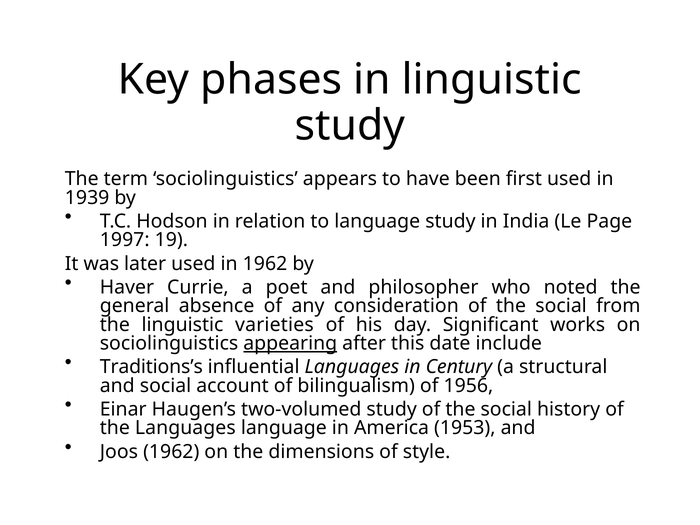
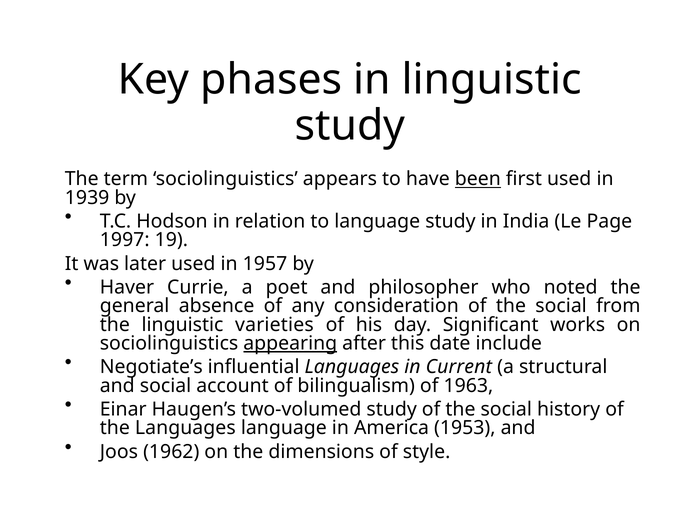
been underline: none -> present (478, 179)
in 1962: 1962 -> 1957 (265, 264)
Traditions’s: Traditions’s -> Negotiate’s (151, 367)
Century: Century -> Current (459, 367)
1956: 1956 -> 1963 (468, 386)
